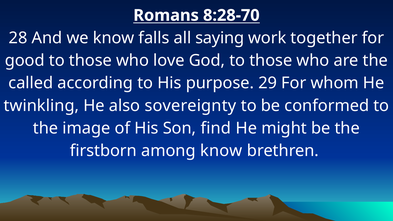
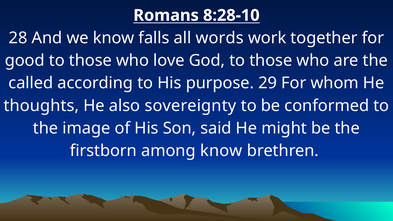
8:28-70: 8:28-70 -> 8:28-10 (231, 15)
saying: saying -> words (220, 38)
twinkling: twinkling -> thoughts (41, 106)
find: find -> said (216, 128)
